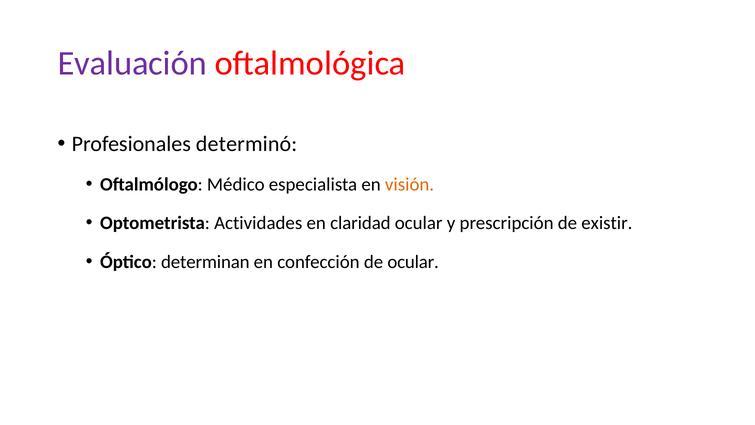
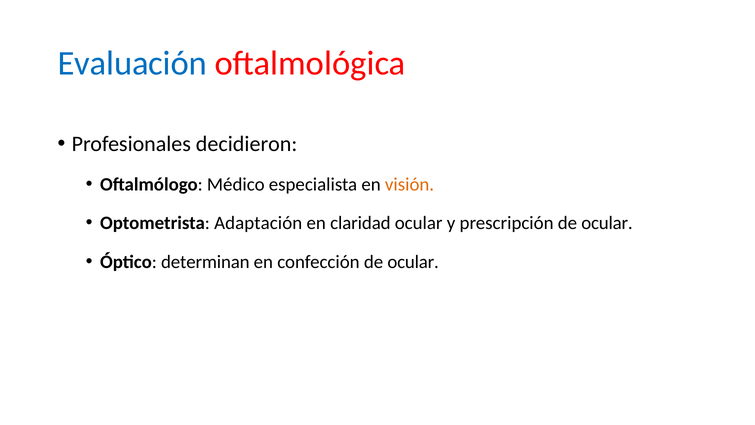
Evaluación colour: purple -> blue (132, 63)
determinó: determinó -> decidieron (247, 144)
Actividades: Actividades -> Adaptación (258, 223)
prescripción de existir: existir -> ocular (607, 223)
